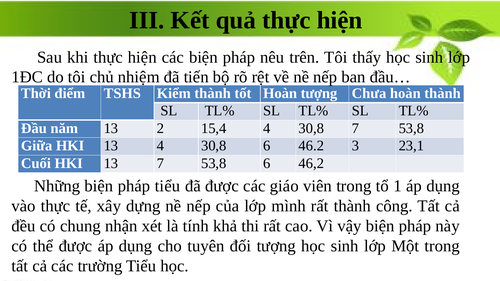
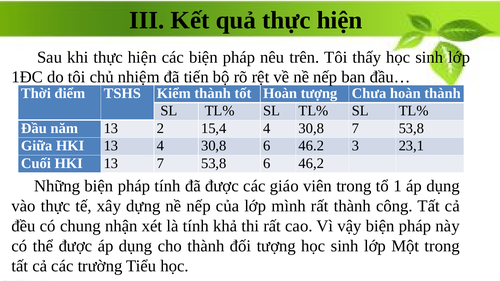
pháp tiểu: tiểu -> tính (168, 186)
cho tuyên: tuyên -> thành (206, 246)
